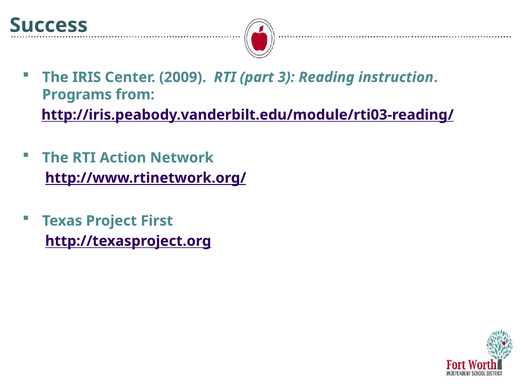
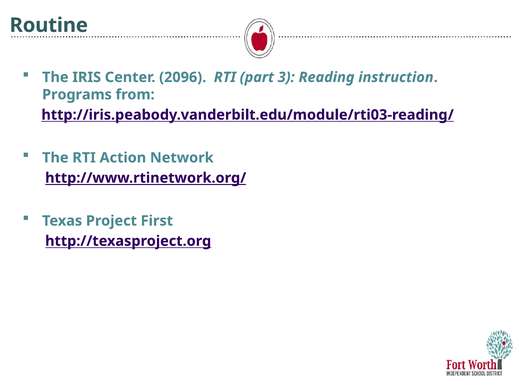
Success: Success -> Routine (49, 25)
2009: 2009 -> 2096 (183, 77)
